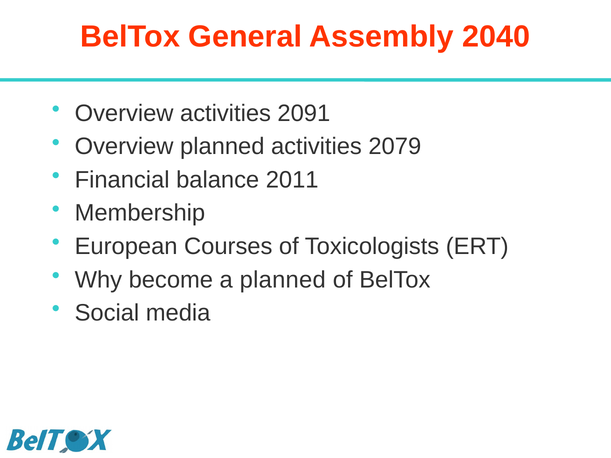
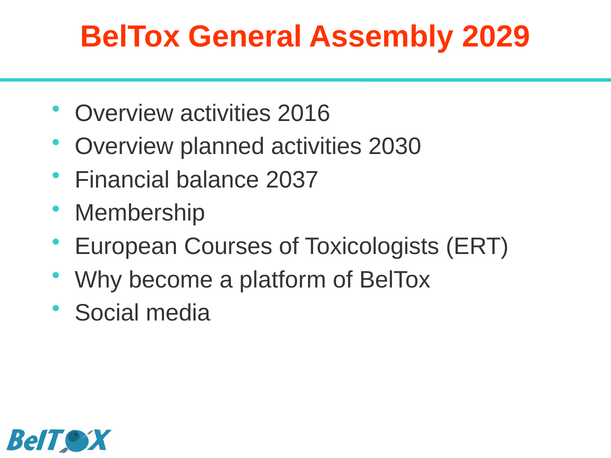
2040: 2040 -> 2029 (496, 37)
2091: 2091 -> 2016 (304, 113)
2079: 2079 -> 2030 (395, 147)
2011: 2011 -> 2037 (292, 180)
a planned: planned -> platform (283, 280)
